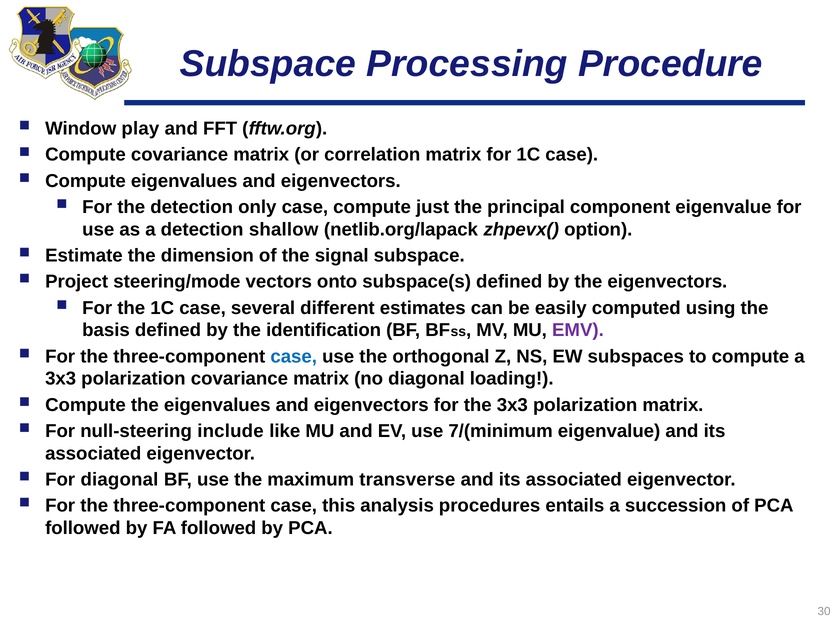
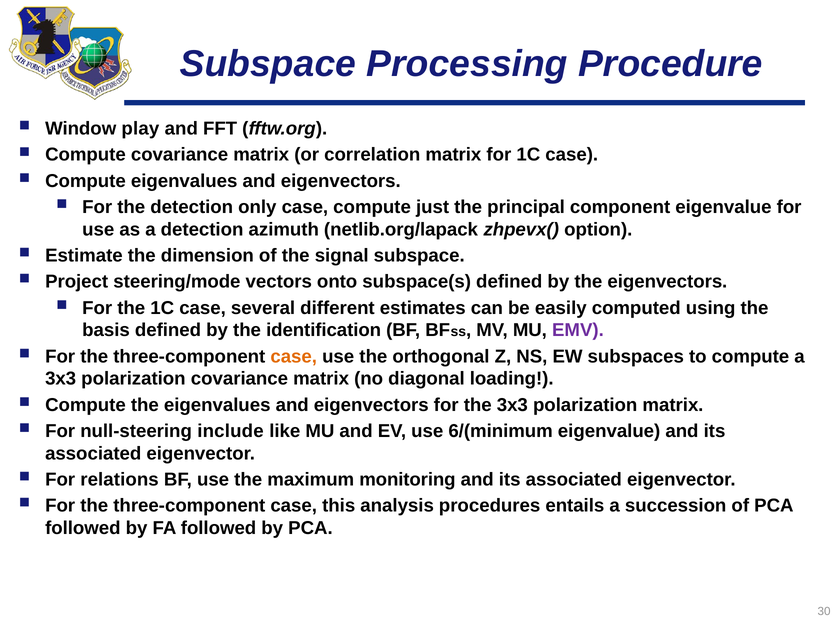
shallow: shallow -> azimuth (284, 229)
case colour: blue -> orange (294, 356)
7/(minimum: 7/(minimum -> 6/(minimum (501, 431)
For diagonal: diagonal -> relations (120, 480)
transverse: transverse -> monitoring (407, 480)
